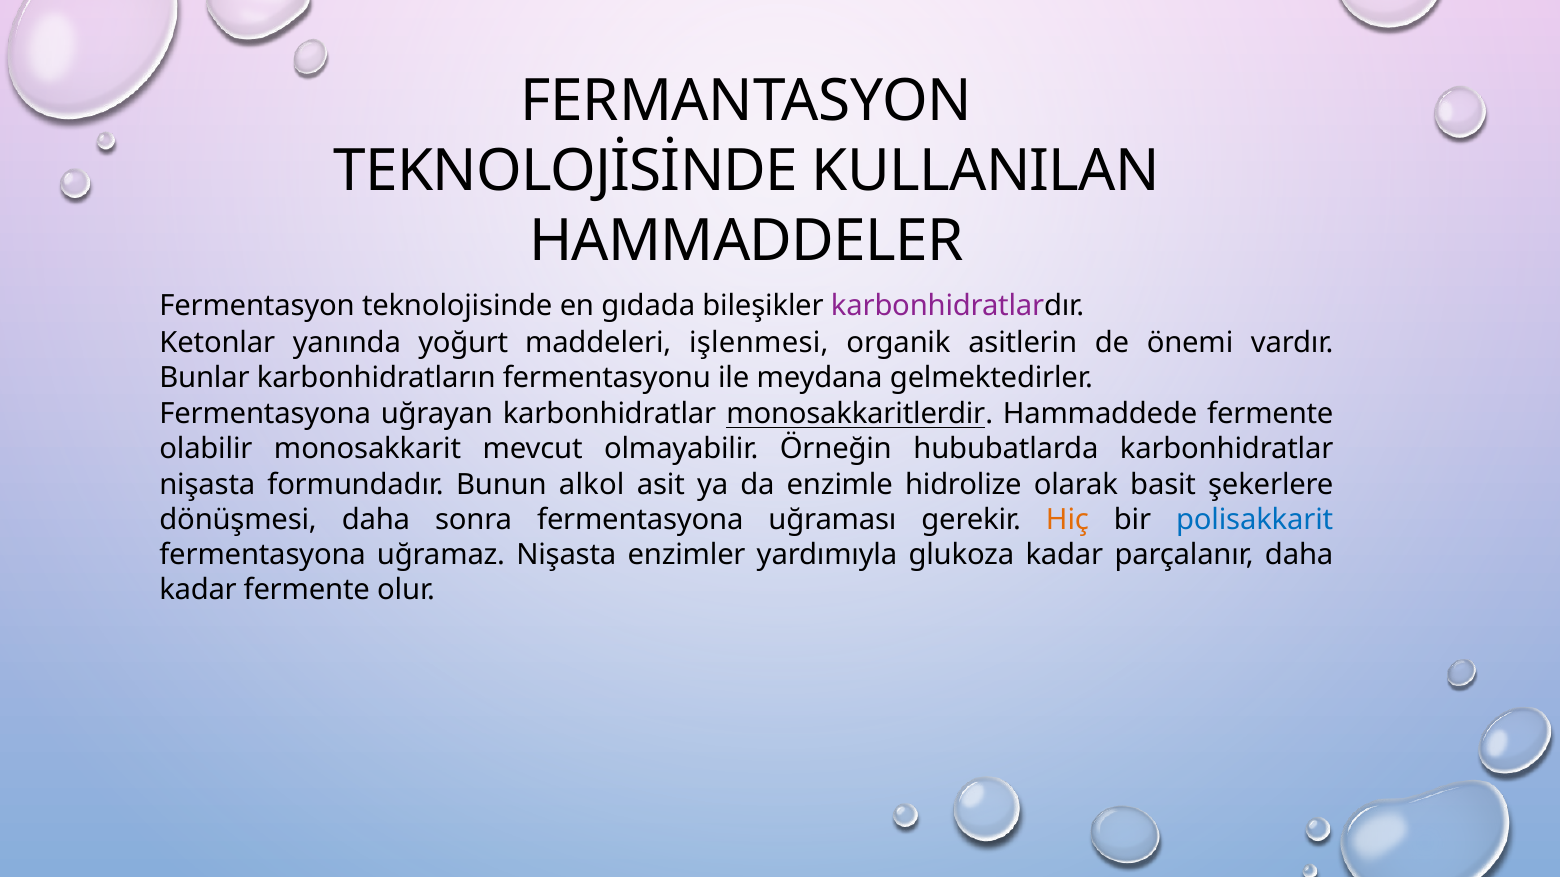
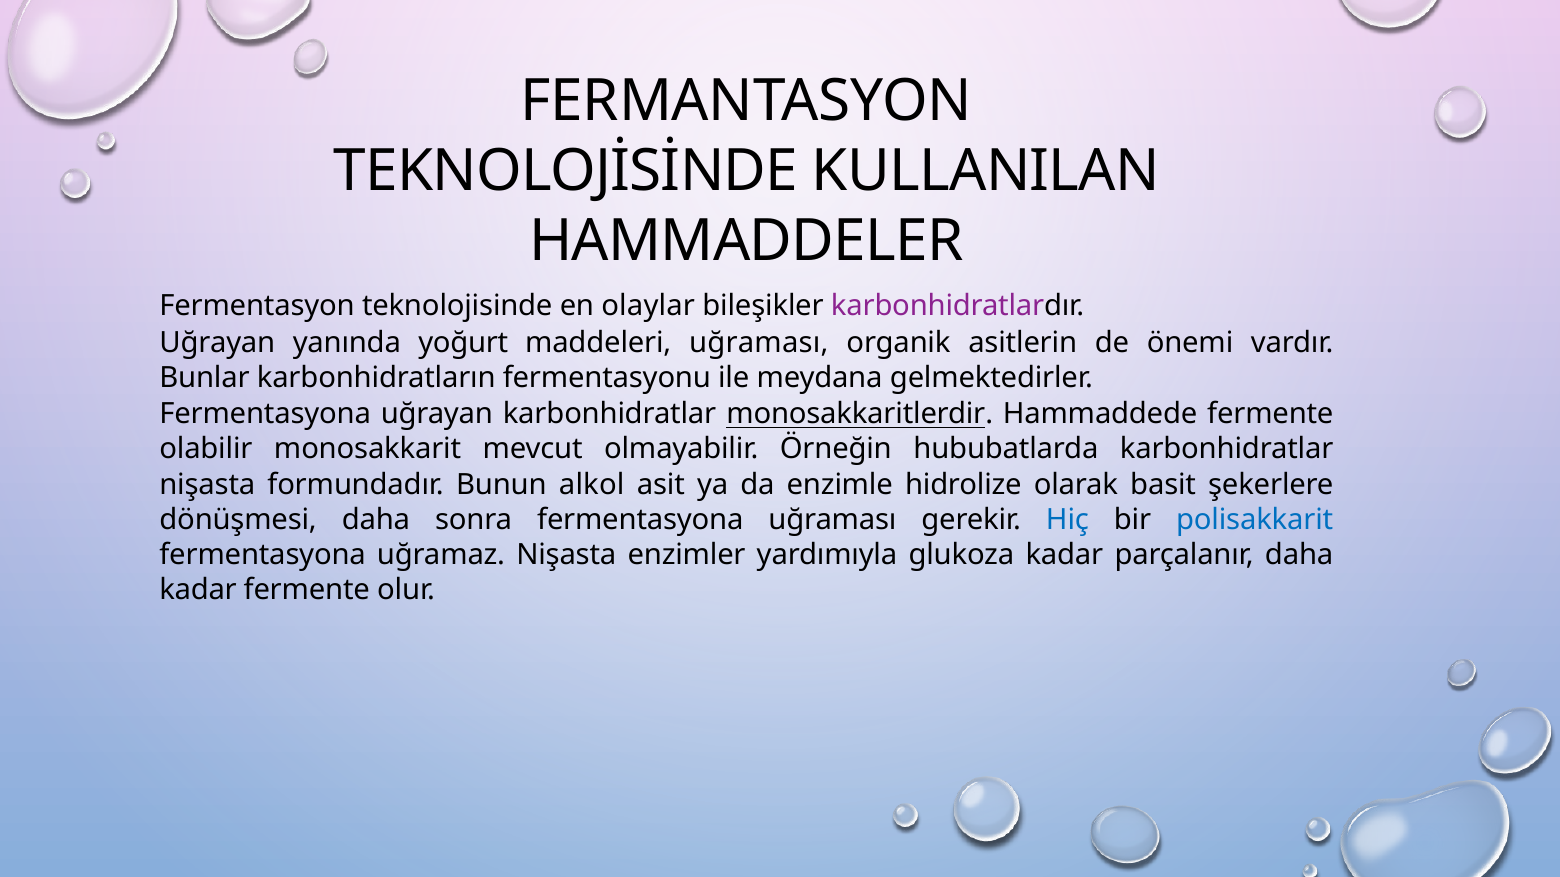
gıdada: gıdada -> olaylar (648, 306)
Ketonlar: Ketonlar -> Uğrayan (217, 343)
maddeleri işlenmesi: işlenmesi -> uğraması (759, 343)
Hiç colour: orange -> blue (1067, 520)
